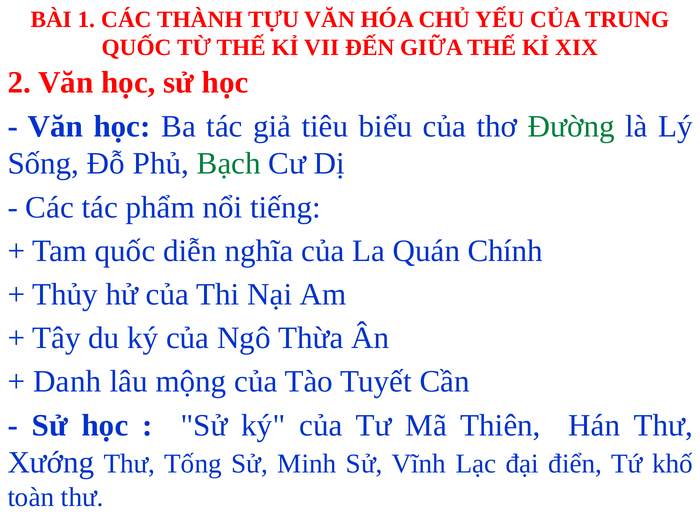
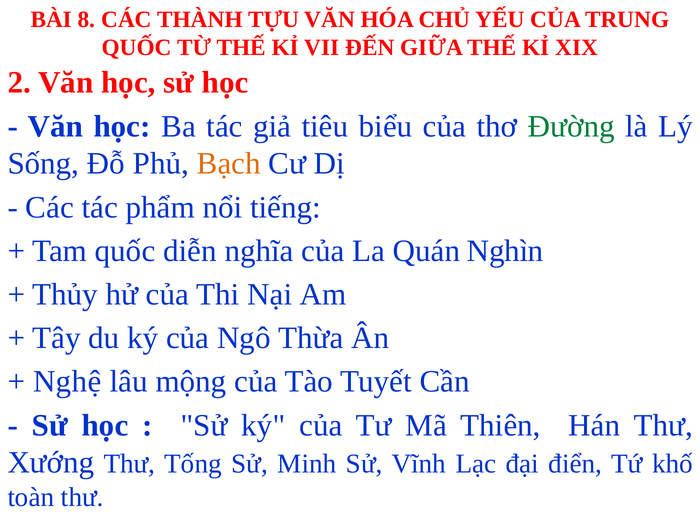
1: 1 -> 8 (87, 20)
Bạch colour: green -> orange (229, 164)
Chính: Chính -> Nghìn (505, 251)
Danh: Danh -> Nghệ (67, 382)
